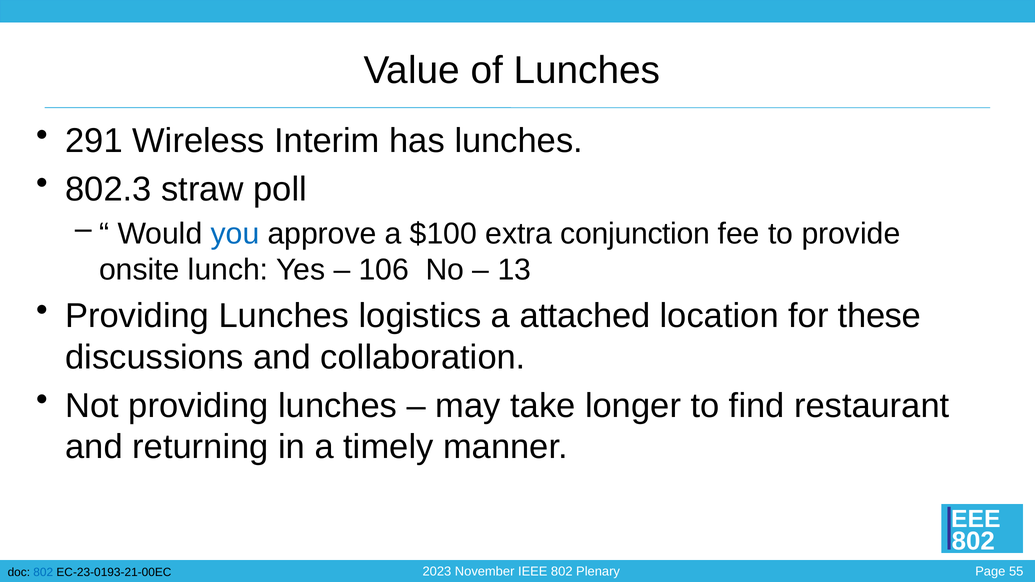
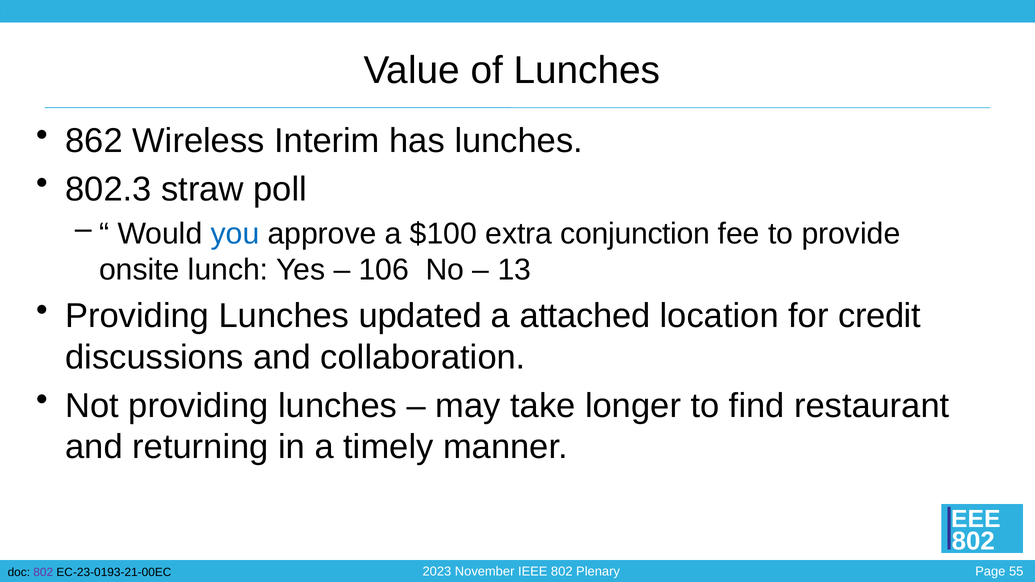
291: 291 -> 862 (94, 141)
logistics: logistics -> updated (420, 316)
these: these -> credit (879, 316)
802 colour: blue -> purple (43, 572)
